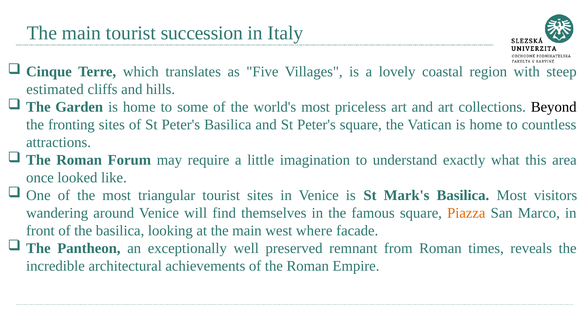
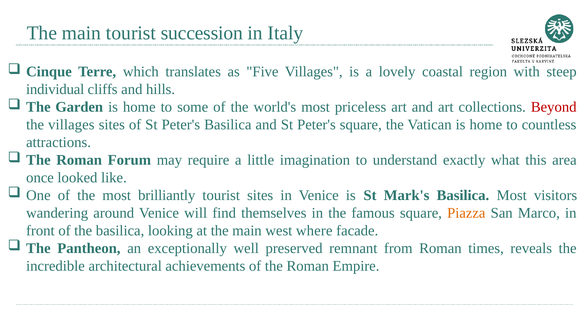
estimated: estimated -> individual (55, 89)
Beyond colour: black -> red (554, 107)
the fronting: fronting -> villages (71, 125)
triangular: triangular -> brilliantly (167, 195)
